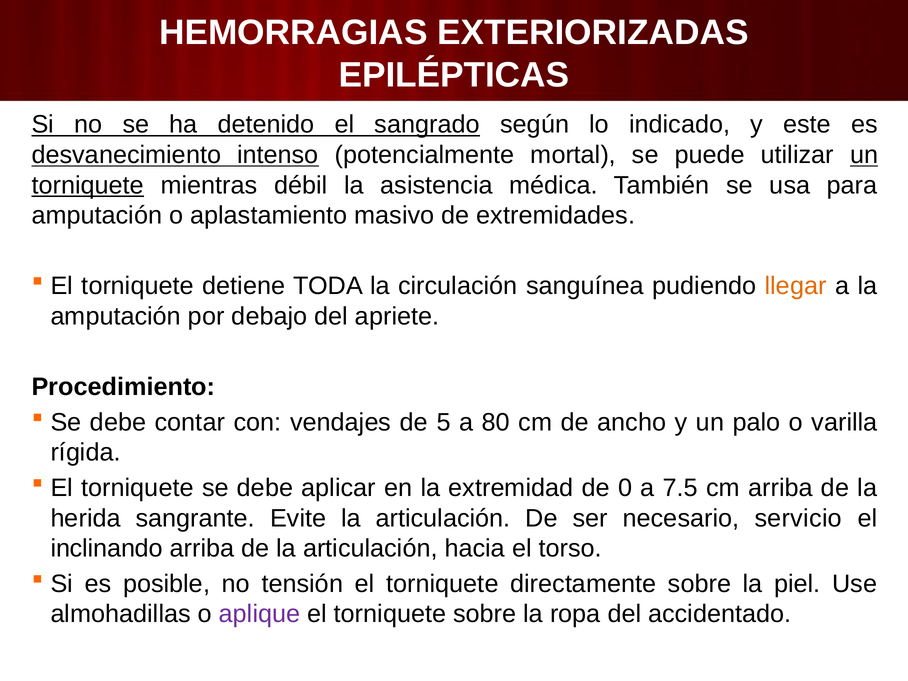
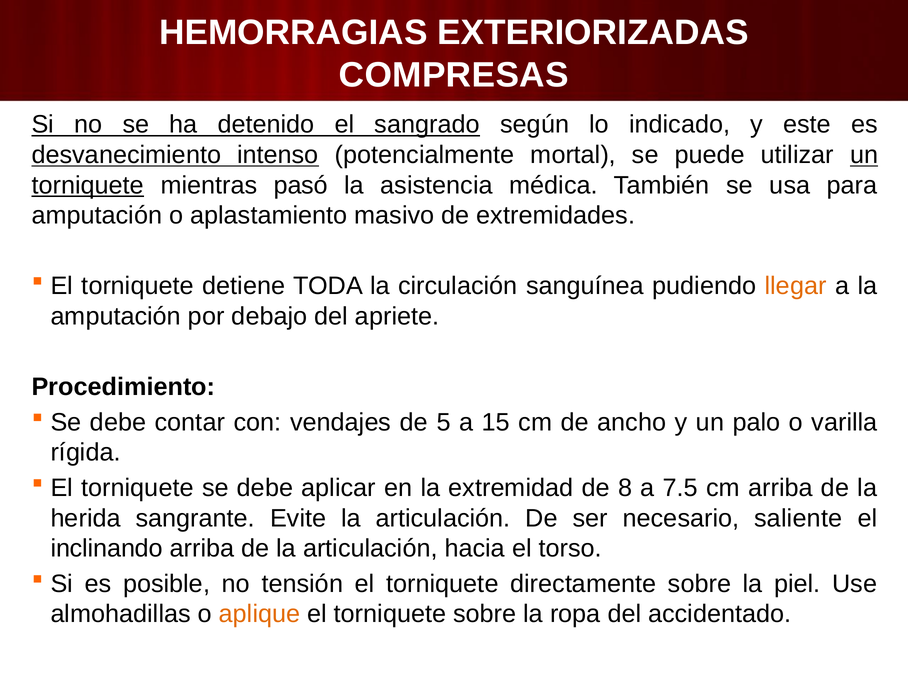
EPILÉPTICAS: EPILÉPTICAS -> COMPRESAS (454, 75)
débil: débil -> pasó (301, 185)
80: 80 -> 15 (496, 422)
0: 0 -> 8 (625, 488)
servicio: servicio -> saliente (798, 518)
aplique colour: purple -> orange (260, 614)
